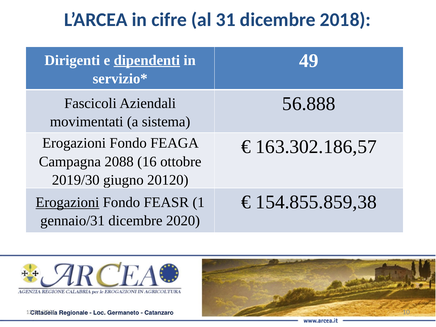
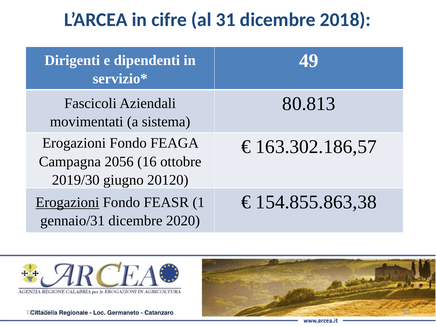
dipendenti underline: present -> none (147, 60)
56.888: 56.888 -> 80.813 (309, 104)
2088: 2088 -> 2056 (119, 162)
154.855.859,38: 154.855.859,38 -> 154.855.863,38 (316, 202)
